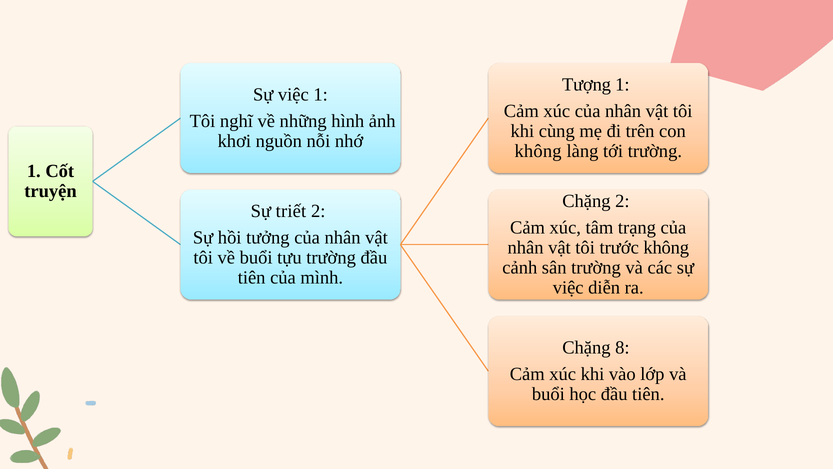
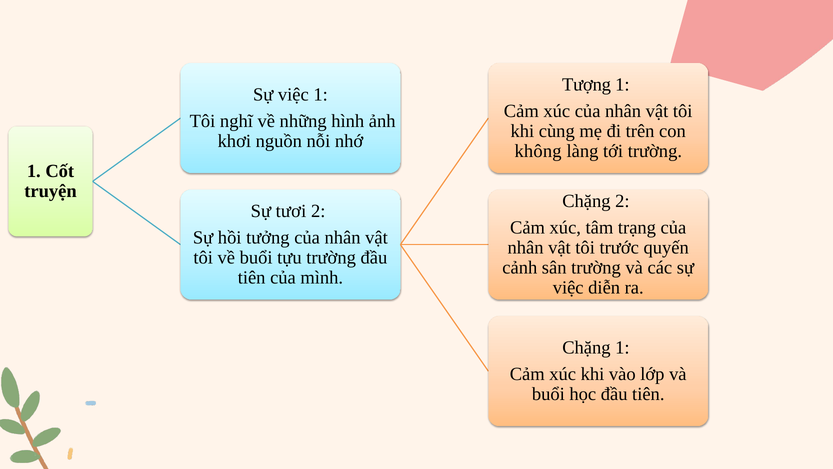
triết: triết -> tươi (291, 211)
trước không: không -> quyến (666, 248)
Chặng 8: 8 -> 1 (622, 347)
